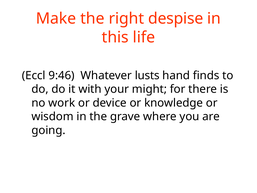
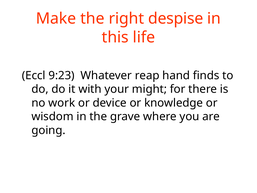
9:46: 9:46 -> 9:23 (62, 75)
lusts: lusts -> reap (147, 75)
